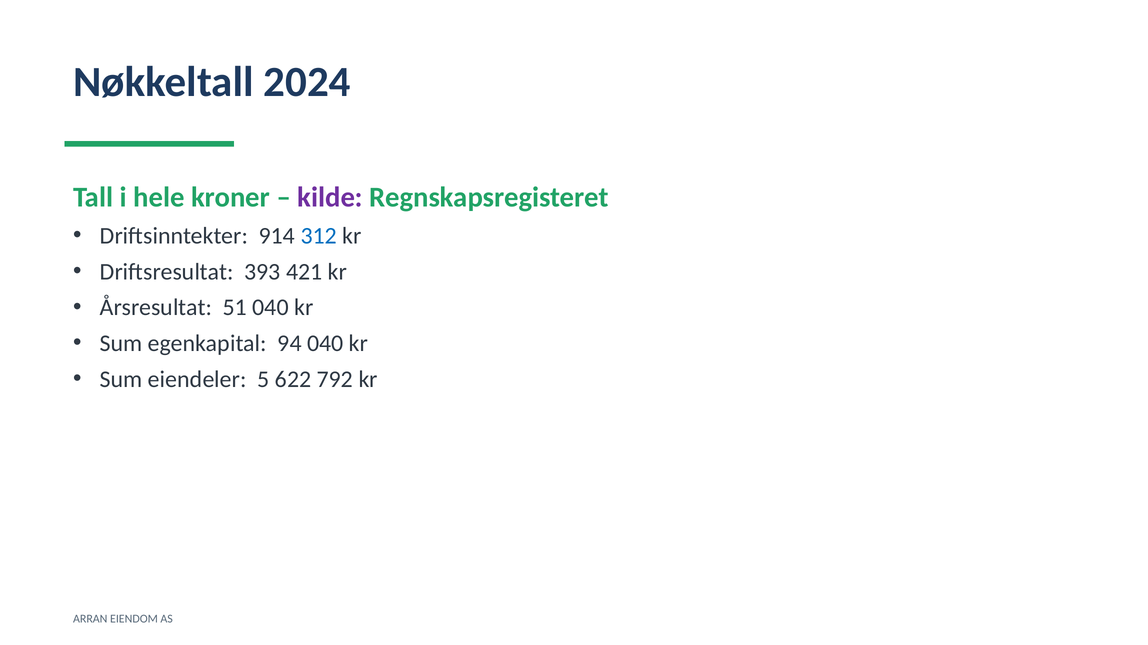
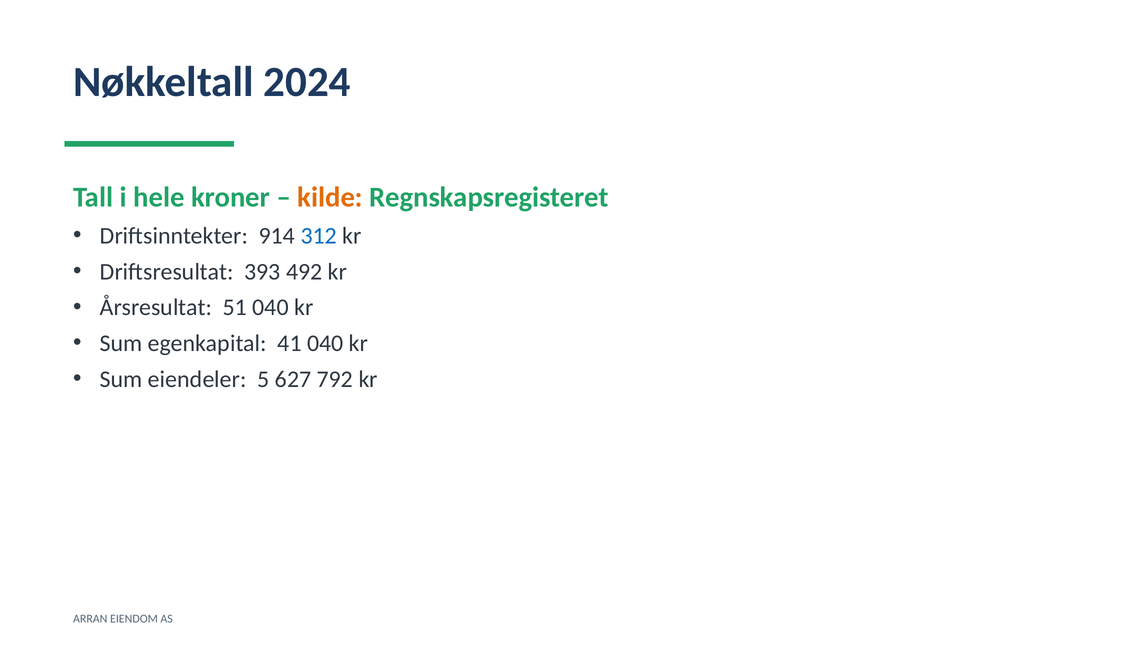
kilde colour: purple -> orange (330, 198)
421: 421 -> 492 (304, 272)
94: 94 -> 41 (290, 344)
622: 622 -> 627 (293, 380)
